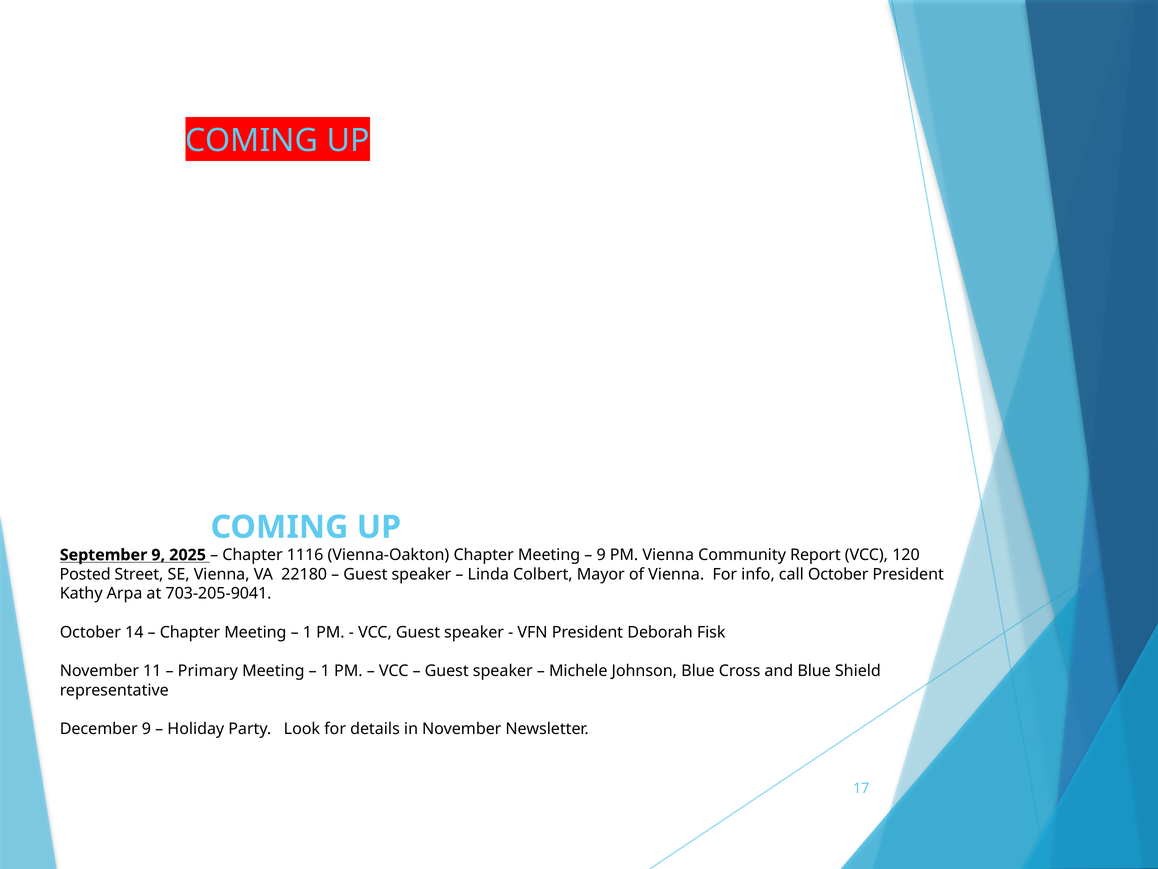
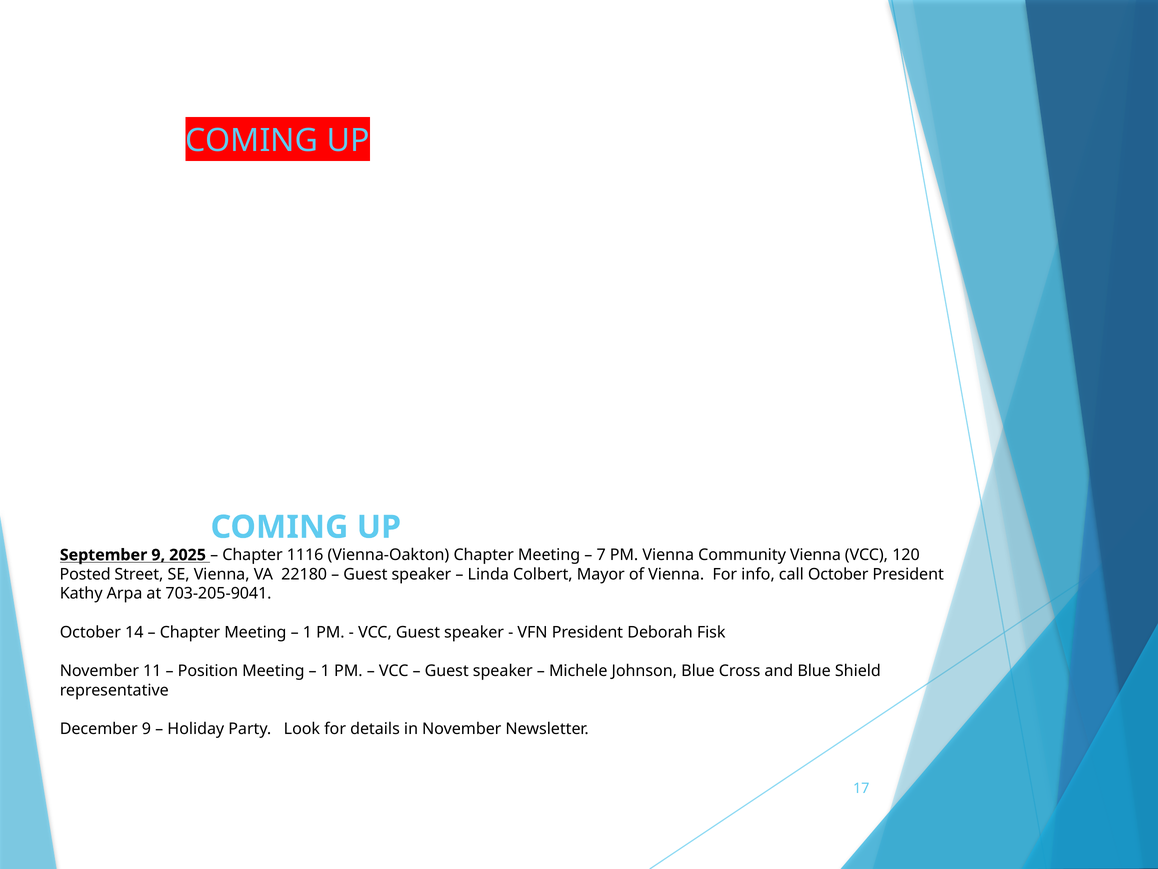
9: 9 -> 7 (601, 555)
Community Report: Report -> Vienna (815, 555)
Primary: Primary -> Position (208, 671)
